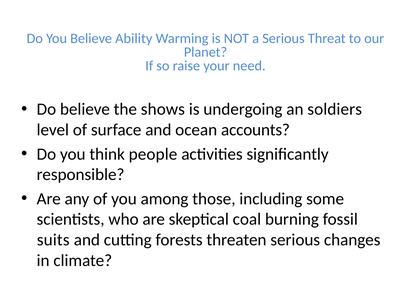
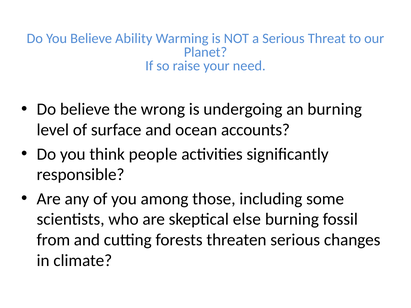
shows: shows -> wrong (163, 109)
an soldiers: soldiers -> burning (335, 109)
coal: coal -> else (247, 219)
suits: suits -> from (53, 240)
